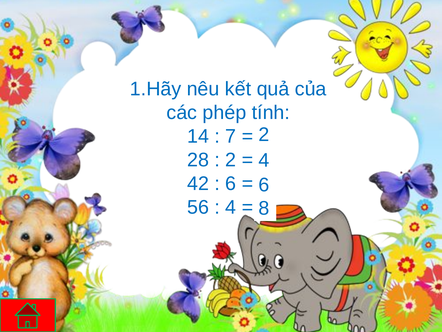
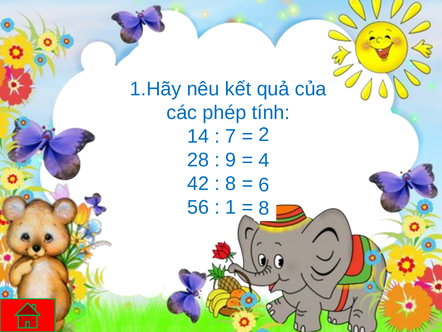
2: 2 -> 9 (231, 160)
6: 6 -> 8 (231, 183)
4: 4 -> 1 (231, 207)
